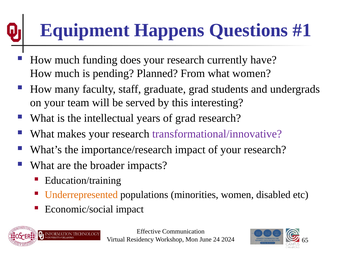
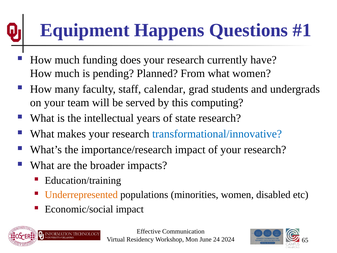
graduate: graduate -> calendar (165, 89)
interesting: interesting -> computing (217, 102)
of grad: grad -> state (185, 118)
transformational/innovative colour: purple -> blue (217, 134)
